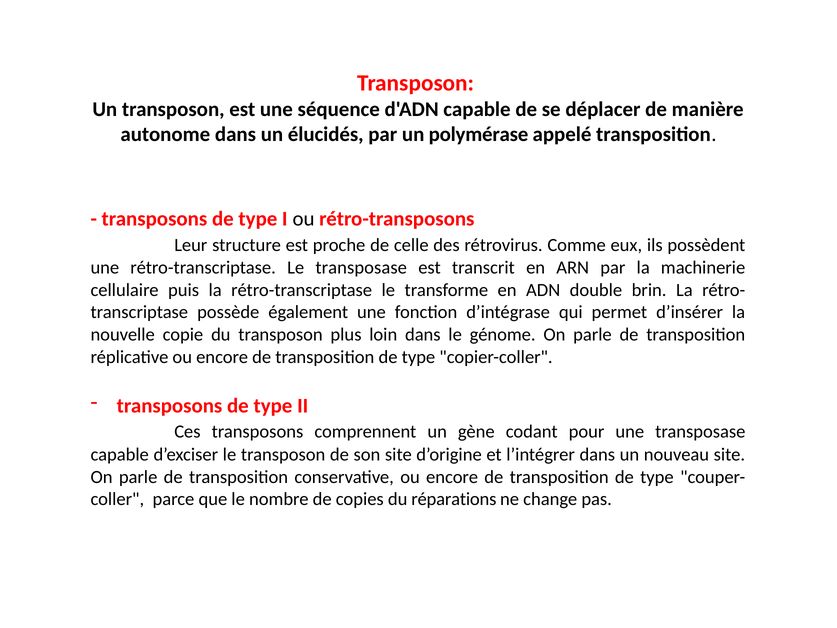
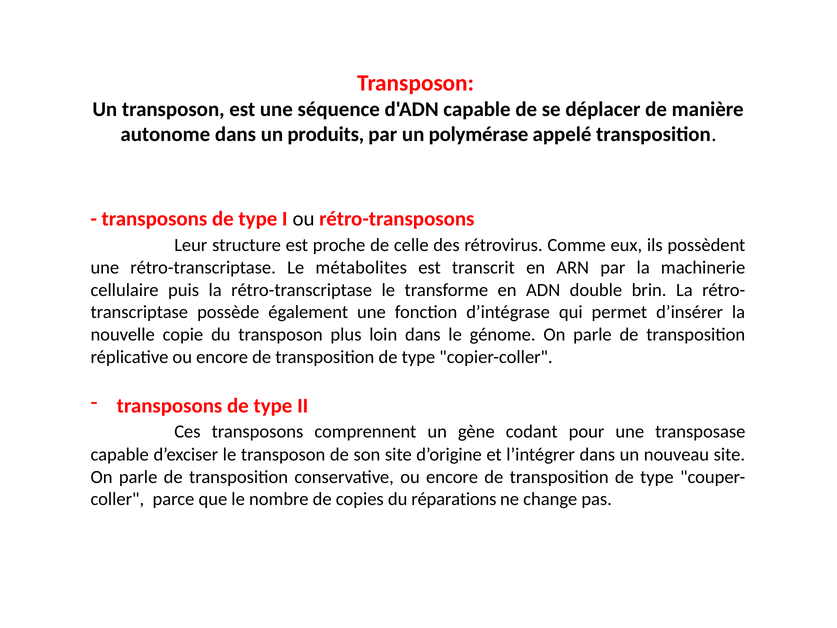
élucidés: élucidés -> produits (326, 135)
Le transposase: transposase -> métabolites (361, 268)
